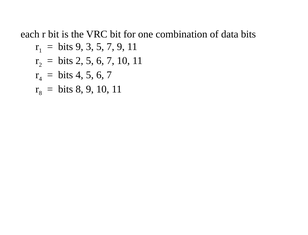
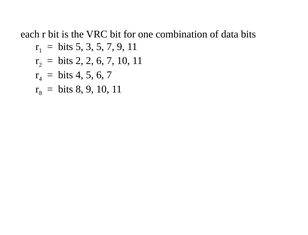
bits 9: 9 -> 5 (79, 47)
2 5: 5 -> 2 (90, 61)
